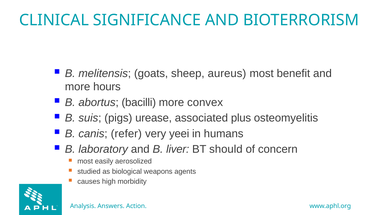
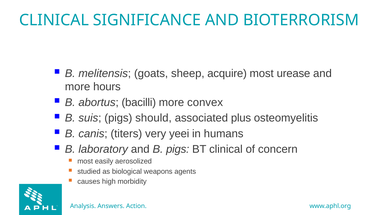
aureus: aureus -> acquire (227, 73)
benefit: benefit -> urease (293, 73)
urease: urease -> should (153, 118)
refer: refer -> titers (126, 134)
B liver: liver -> pigs (178, 149)
BT should: should -> clinical (226, 149)
